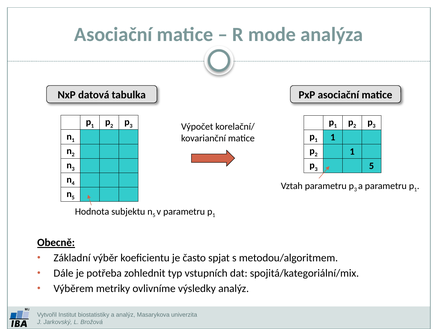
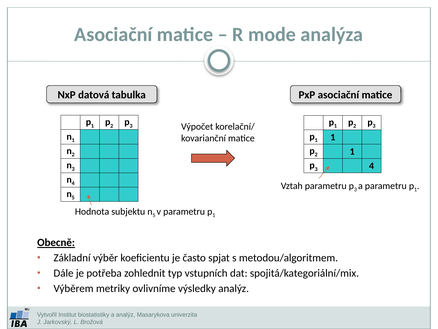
5: 5 -> 4 (371, 166)
